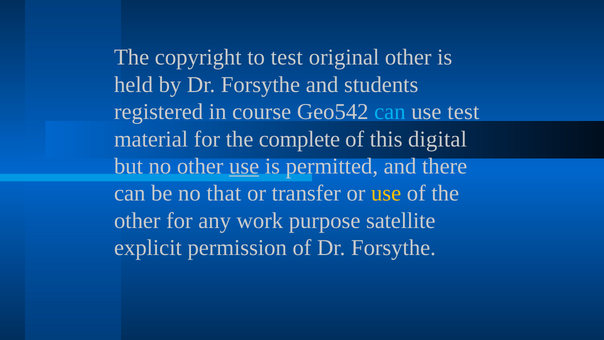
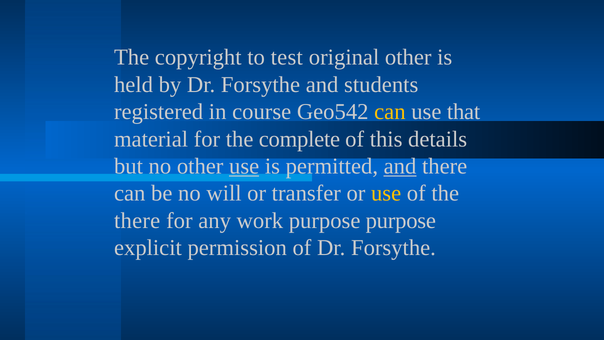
can colour: light blue -> yellow (390, 112)
use test: test -> that (464, 112)
digital: digital -> details (438, 139)
and underline: none -> present (400, 166)
that: that -> will (224, 193)
other: other -> there (137, 221)
purpose satellite: satellite -> purpose (401, 221)
